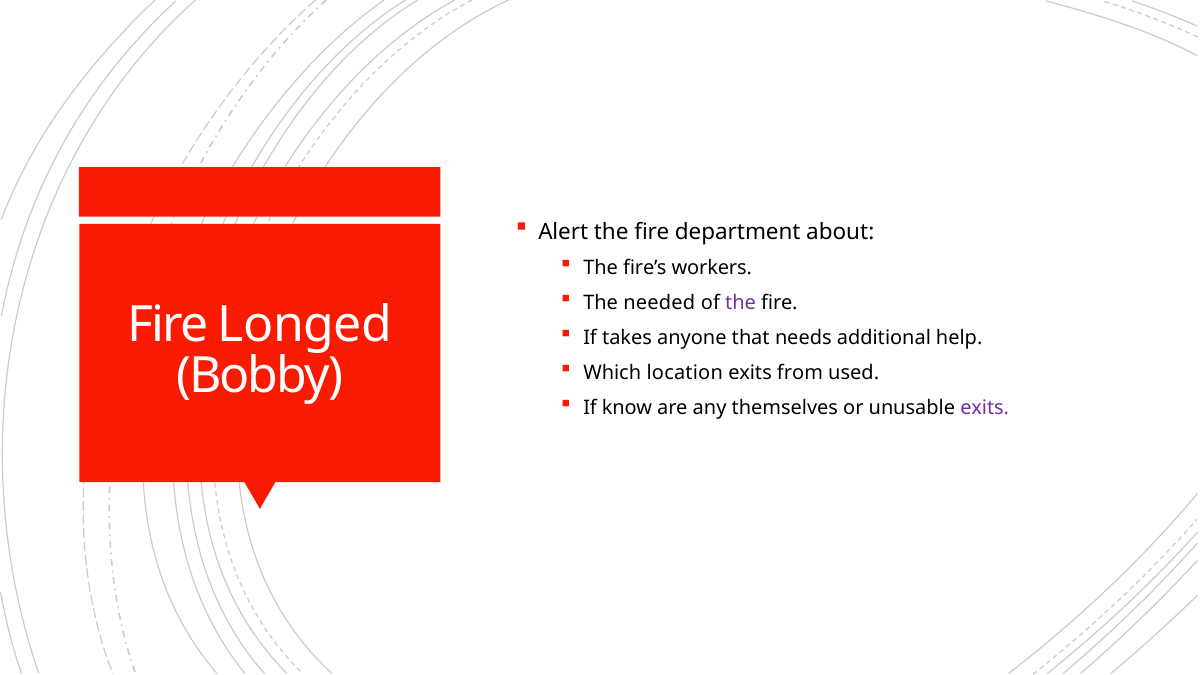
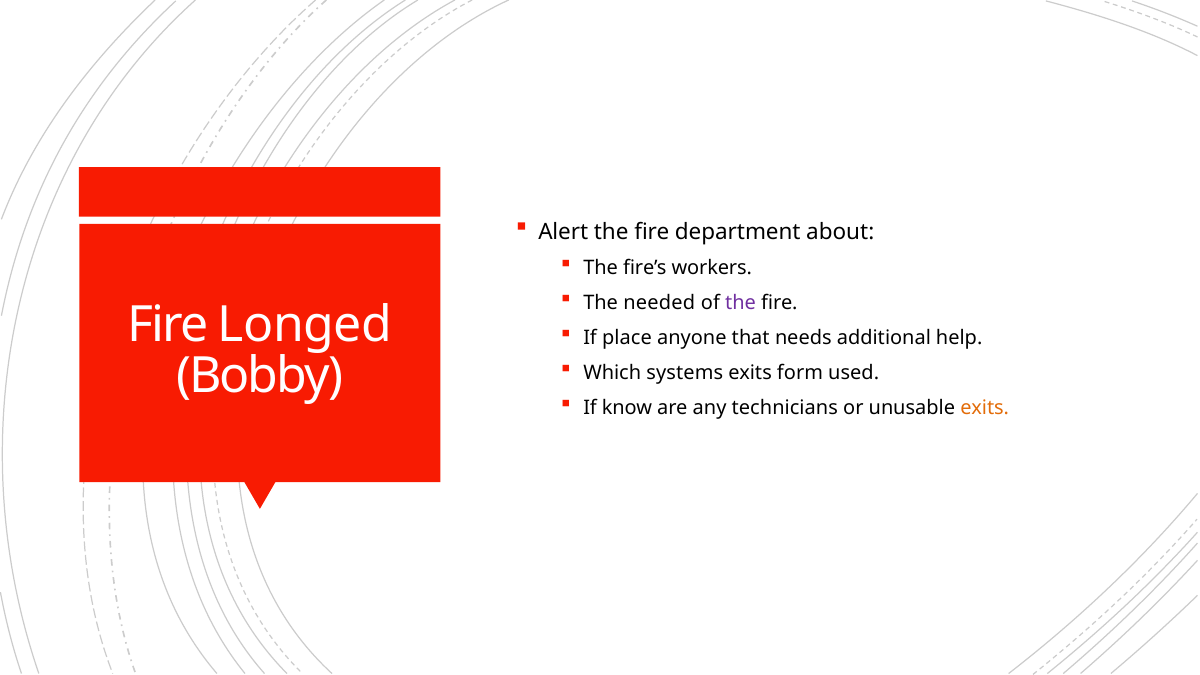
takes: takes -> place (627, 338)
location: location -> systems (685, 373)
from: from -> form (800, 373)
themselves: themselves -> technicians (785, 408)
exits colour: purple -> orange (985, 408)
